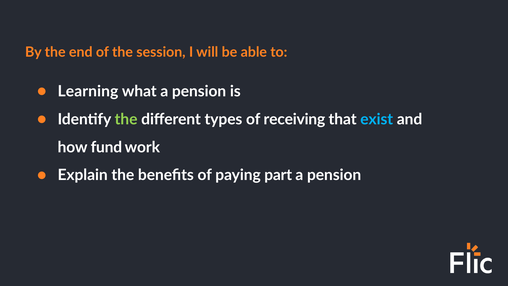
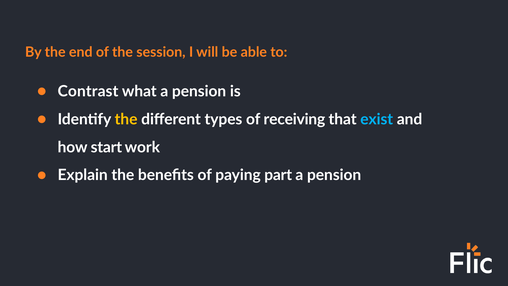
Learning: Learning -> Contrast (88, 91)
the colour: light green -> yellow (126, 119)
fund: fund -> start (106, 147)
